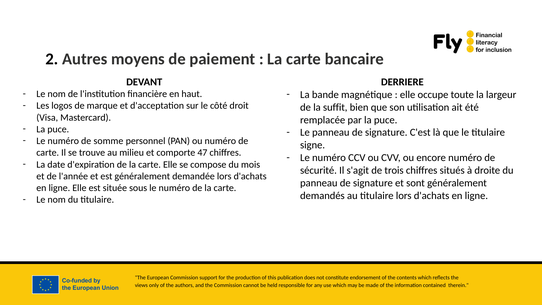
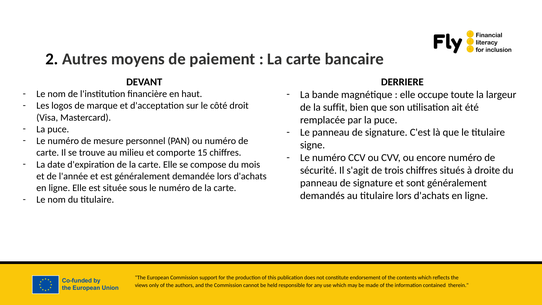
somme: somme -> mesure (108, 141)
47: 47 -> 15 (202, 153)
